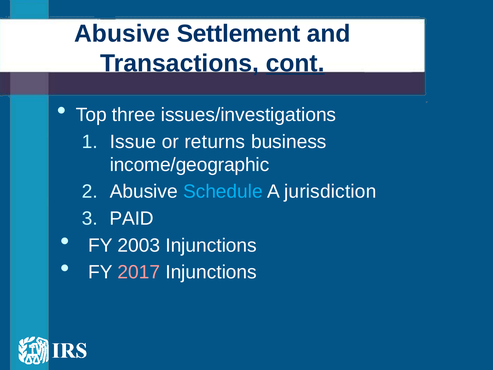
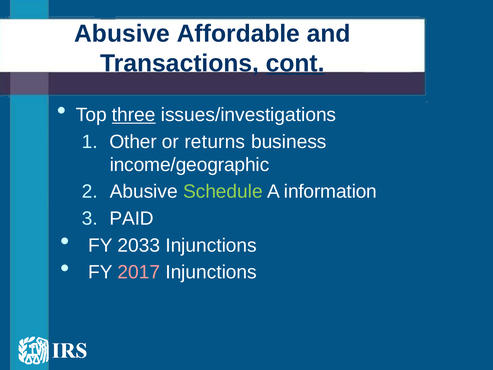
Settlement: Settlement -> Affordable (238, 34)
three underline: none -> present (134, 115)
Issue: Issue -> Other (133, 142)
Schedule colour: light blue -> light green (223, 192)
jurisdiction: jurisdiction -> information (330, 192)
2003: 2003 -> 2033 (139, 245)
